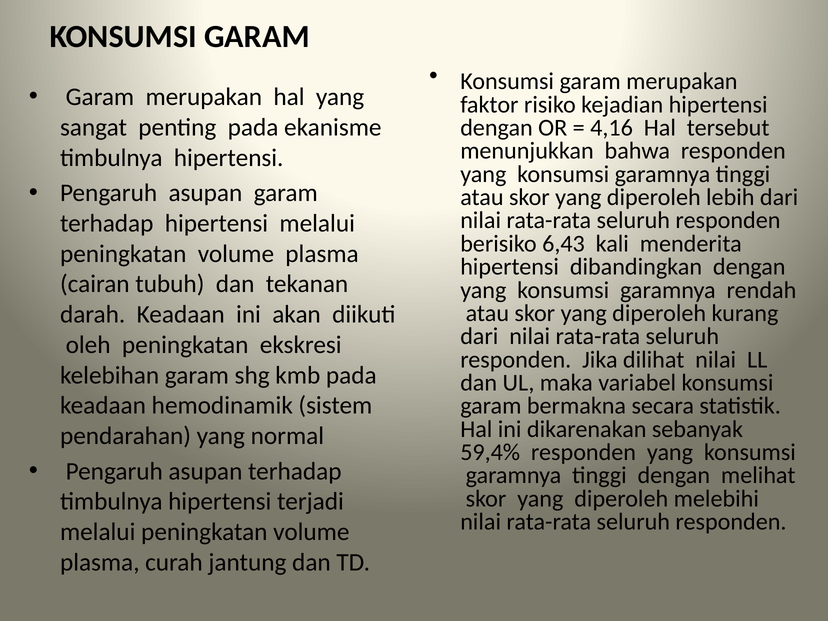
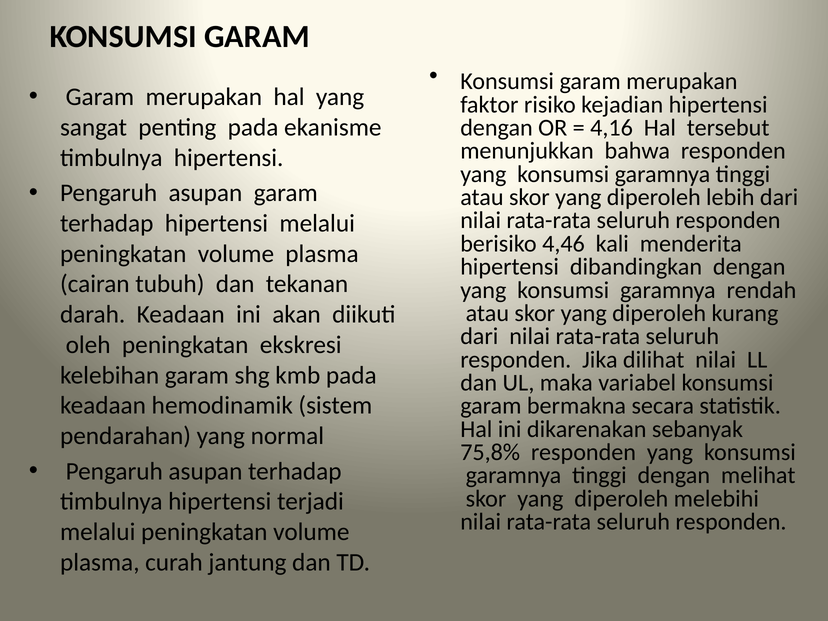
6,43: 6,43 -> 4,46 (564, 244)
59,4%: 59,4% -> 75,8% (490, 452)
